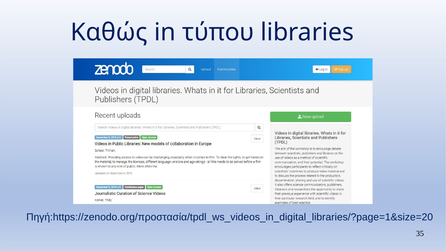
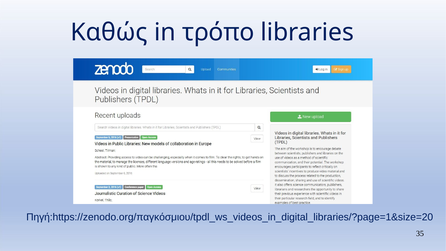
τύπου: τύπου -> τρόπο (218, 32)
Πηγή:https://zenodo.org/προστασία/tpdl_ws_videos_in_digital_libraries/?page=1&size=20: Πηγή:https://zenodo.org/προστασία/tpdl_ws_videos_in_digital_libraries/?page=1&size=20 -> Πηγή:https://zenodo.org/παγκόσμιου/tpdl_ws_videos_in_digital_libraries/?page=1&size=20 (230, 217)
